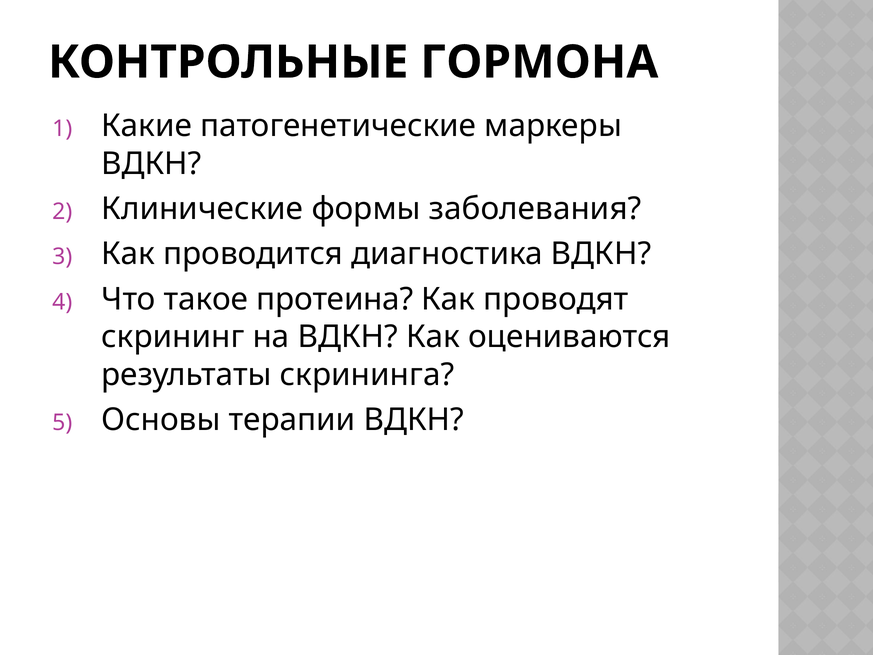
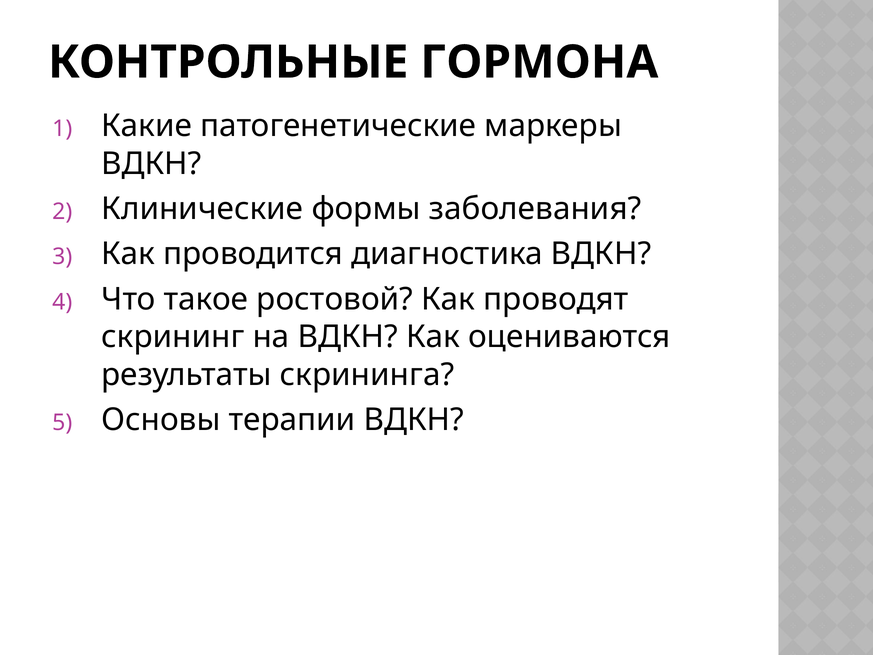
протеина: протеина -> ростовой (335, 299)
